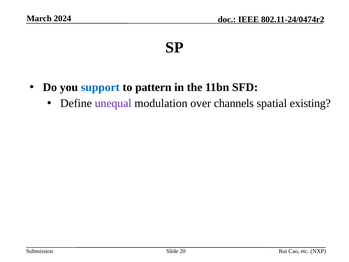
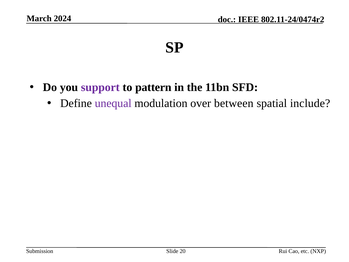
support colour: blue -> purple (100, 87)
channels: channels -> between (234, 103)
existing: existing -> include (310, 103)
